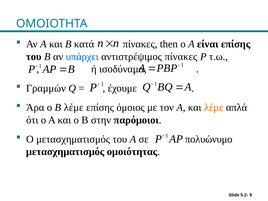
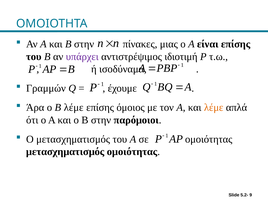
B κατά: κατά -> στην (84, 44)
then: then -> μιας (169, 44)
υπάρχει colour: blue -> purple (82, 57)
αντιστρέψιμος πίνακες: πίνακες -> ιδιοτιμή (181, 57)
σε πολυώνυμο: πολυώνυμο -> ομοιότητας (209, 139)
